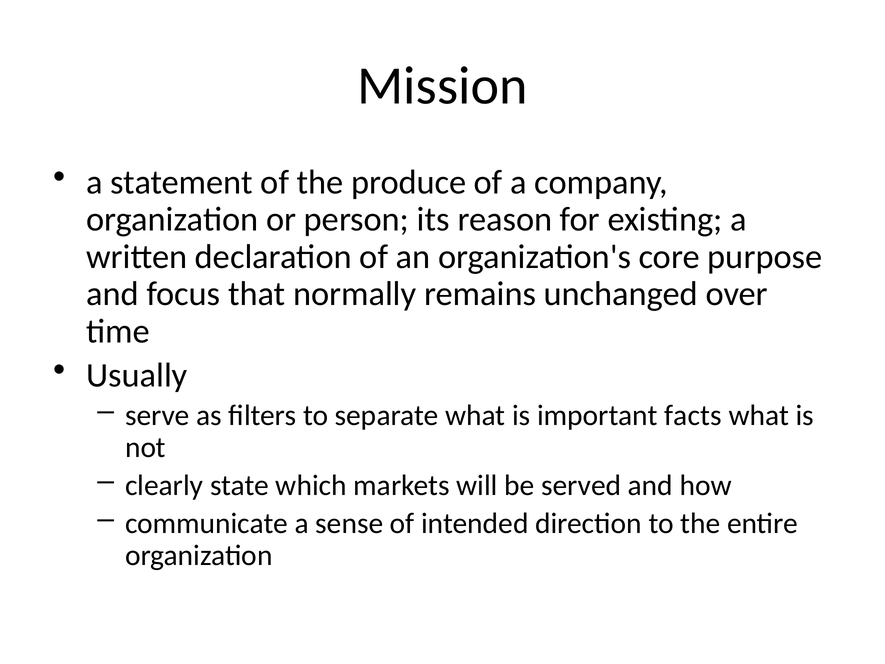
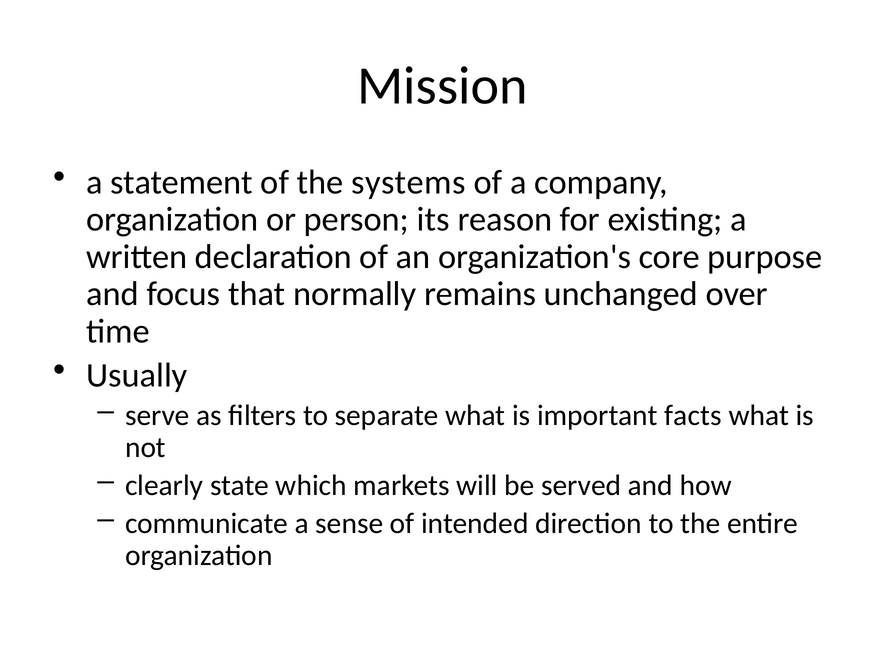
produce: produce -> systems (408, 182)
